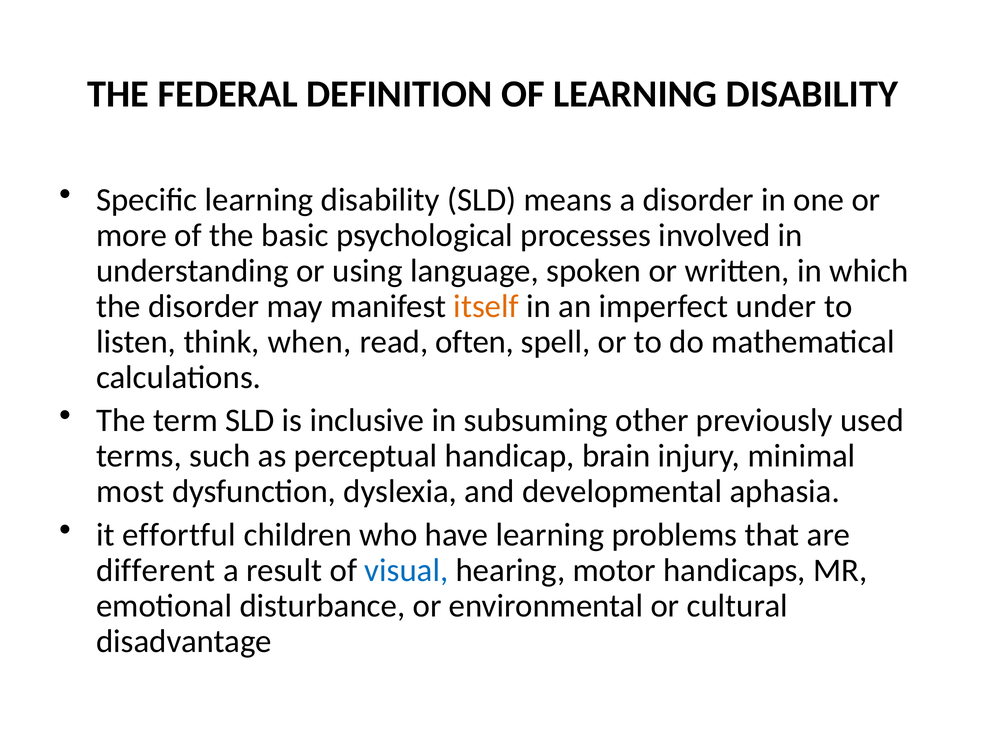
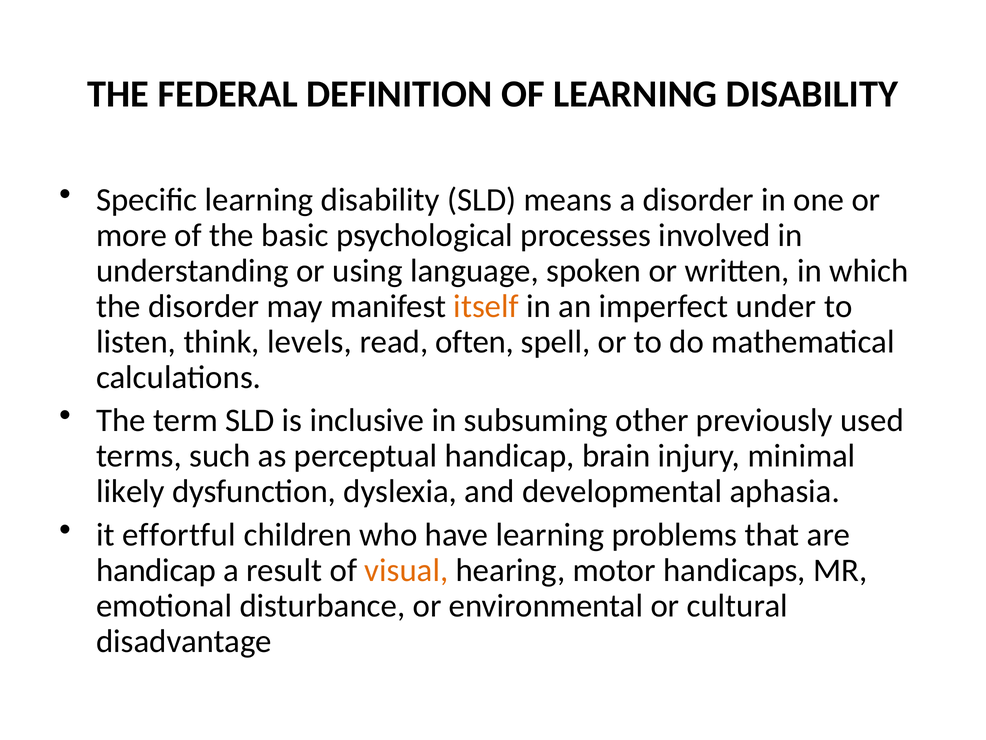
when: when -> levels (310, 341)
most: most -> likely (130, 491)
different: different -> handicap (156, 570)
visual colour: blue -> orange (406, 570)
